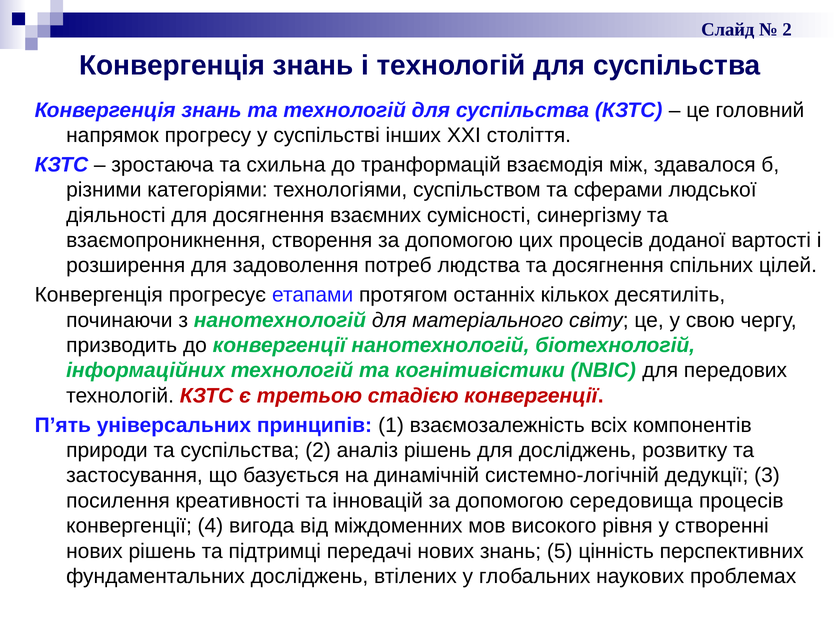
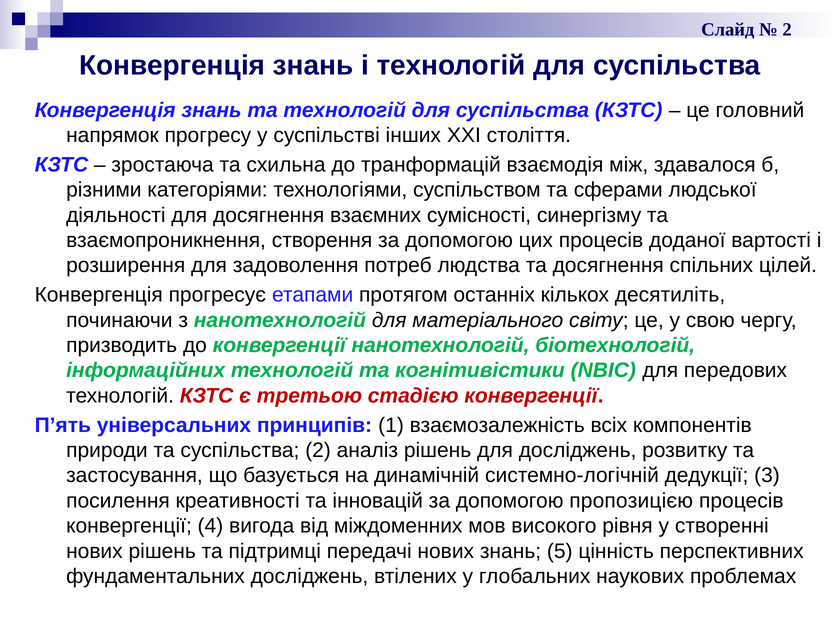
середовища: середовища -> пропозицією (631, 501)
